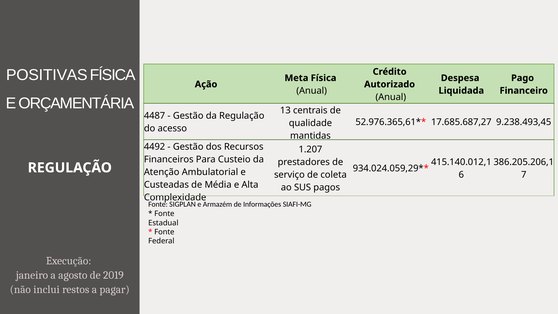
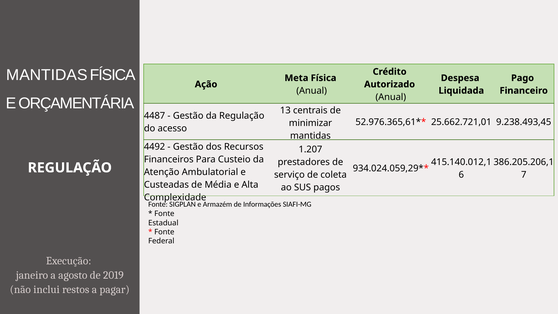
POSITIVAS: POSITIVAS -> MANTIDAS (47, 75)
17.685.687,27: 17.685.687,27 -> 25.662.721,01 (461, 122)
qualidade: qualidade -> minimizar (310, 123)
